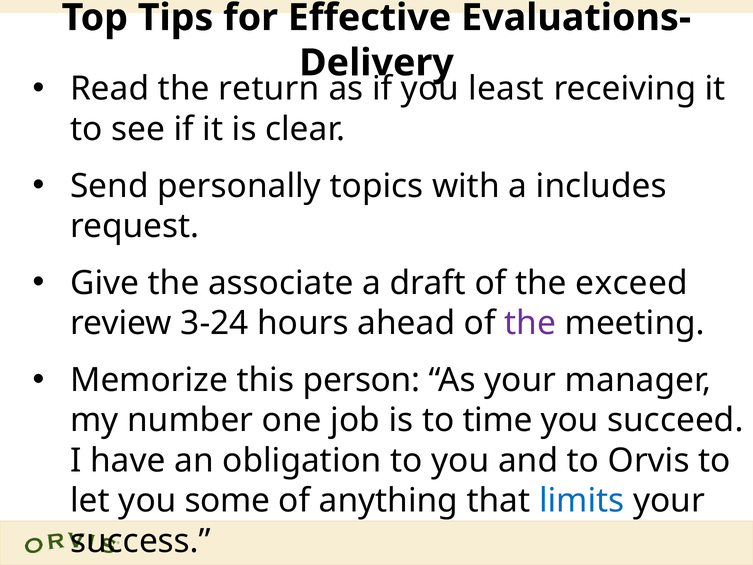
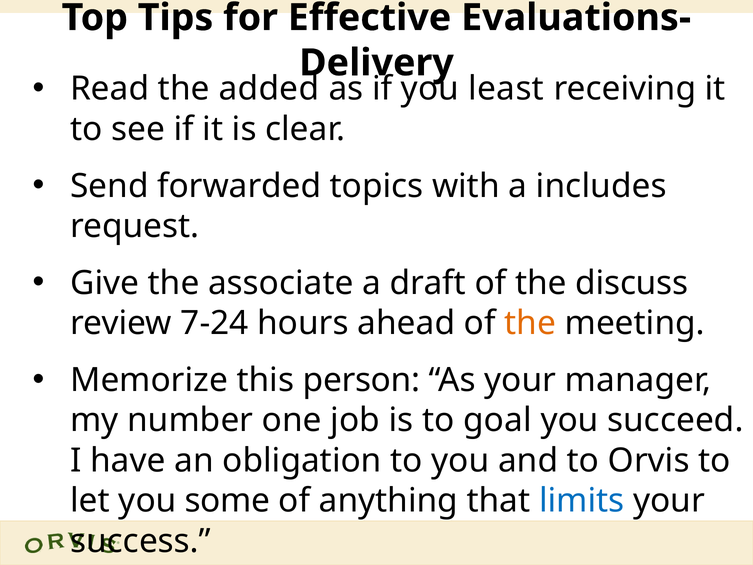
return: return -> added (269, 89)
personally: personally -> forwarded (239, 186)
exceed: exceed -> discuss (632, 283)
3-24: 3-24 -> 7-24 (215, 323)
the colour: purple -> orange (530, 323)
time: time -> goal (497, 420)
